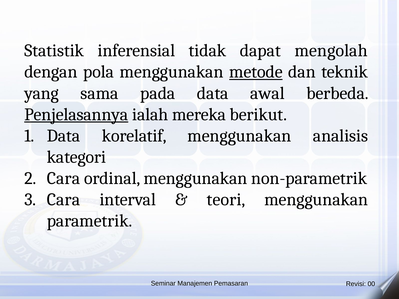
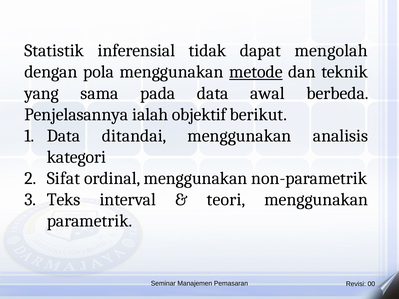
Penjelasannya underline: present -> none (76, 115)
mereka: mereka -> objektif (199, 115)
korelatif: korelatif -> ditandai (134, 136)
Cara: Cara -> Sifat (63, 178)
Cara: Cara -> Teks (64, 200)
